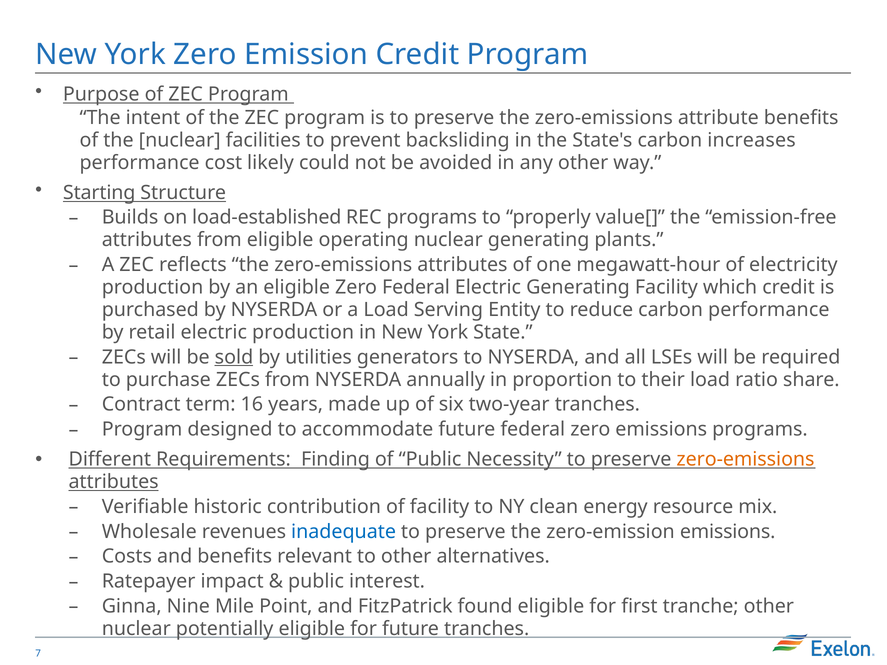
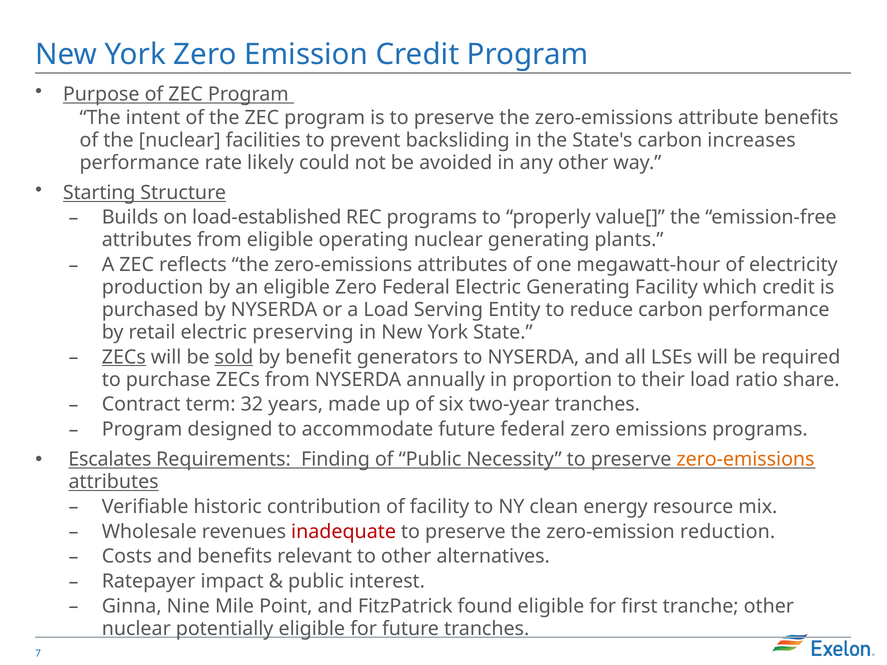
cost: cost -> rate (223, 163)
electric production: production -> preserving (303, 332)
ZECs underline: none -> present (124, 357)
utilities: utilities -> benefit (318, 357)
16: 16 -> 32 (252, 405)
Different: Different -> Escalates (110, 459)
inadequate colour: blue -> red (344, 532)
zero-emission emissions: emissions -> reduction (728, 532)
